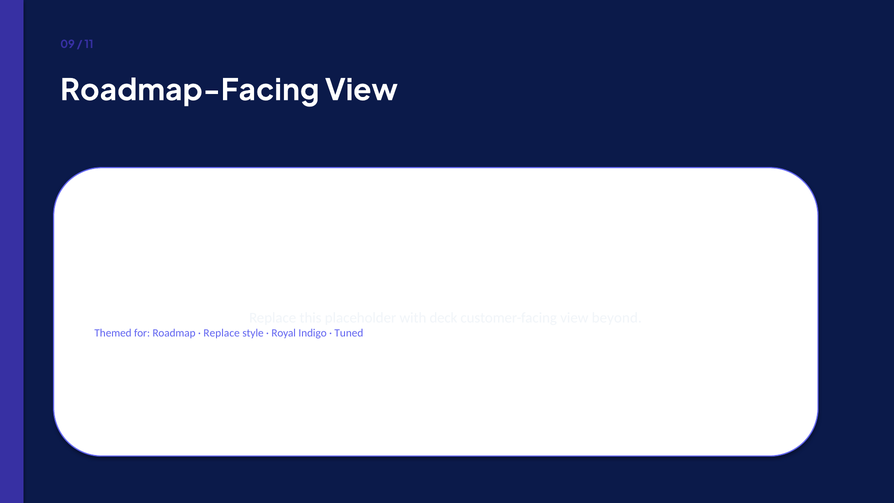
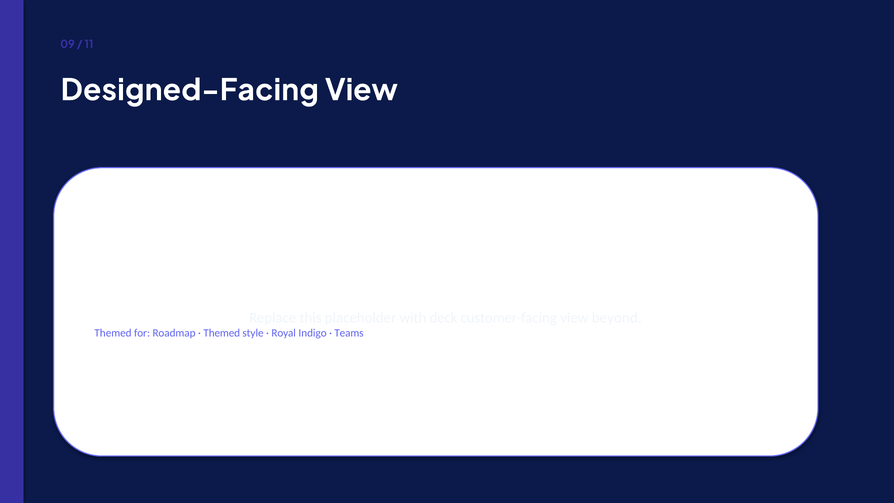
Roadmap-Facing: Roadmap-Facing -> Designed-Facing (190, 90)
Replace: Replace -> Themed (222, 333)
Tuned: Tuned -> Teams (349, 333)
